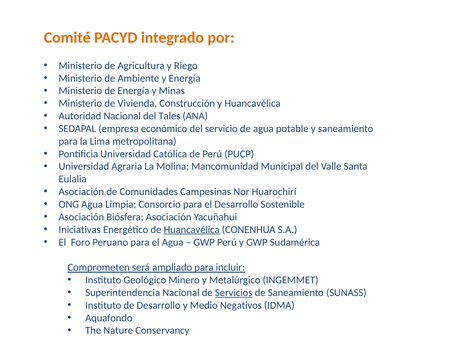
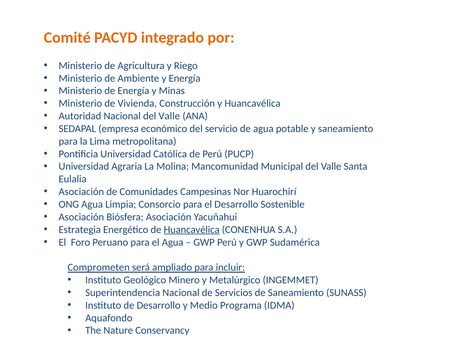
Nacional del Tales: Tales -> Valle (169, 116)
Iniciativas: Iniciativas -> Estrategia (80, 230)
Servicios underline: present -> none (234, 293)
Negativos: Negativos -> Programa (241, 306)
